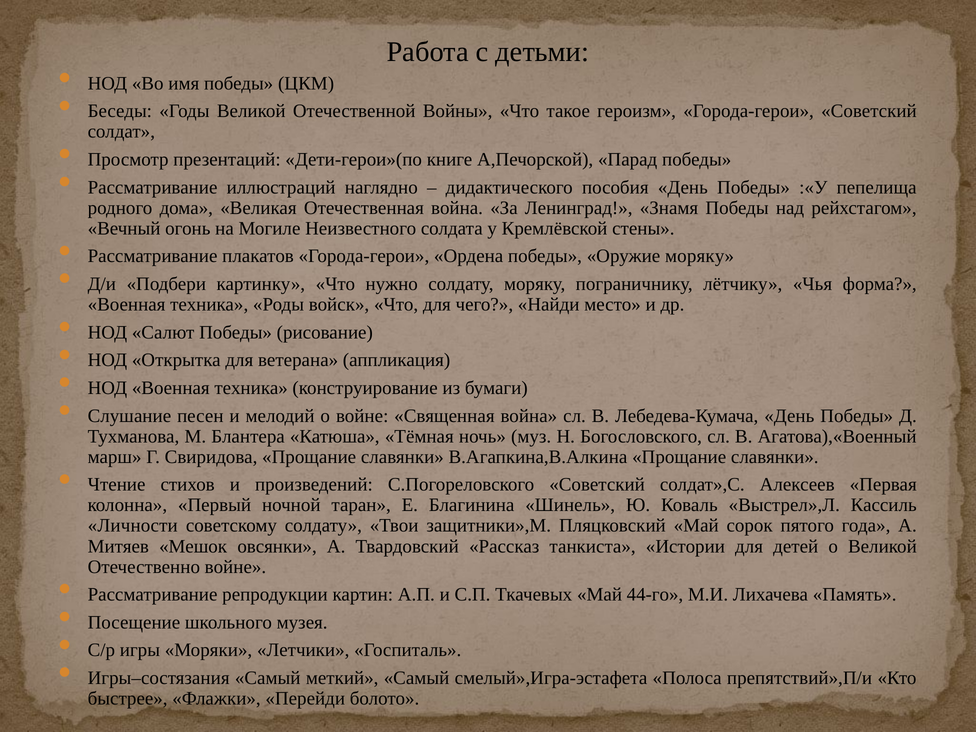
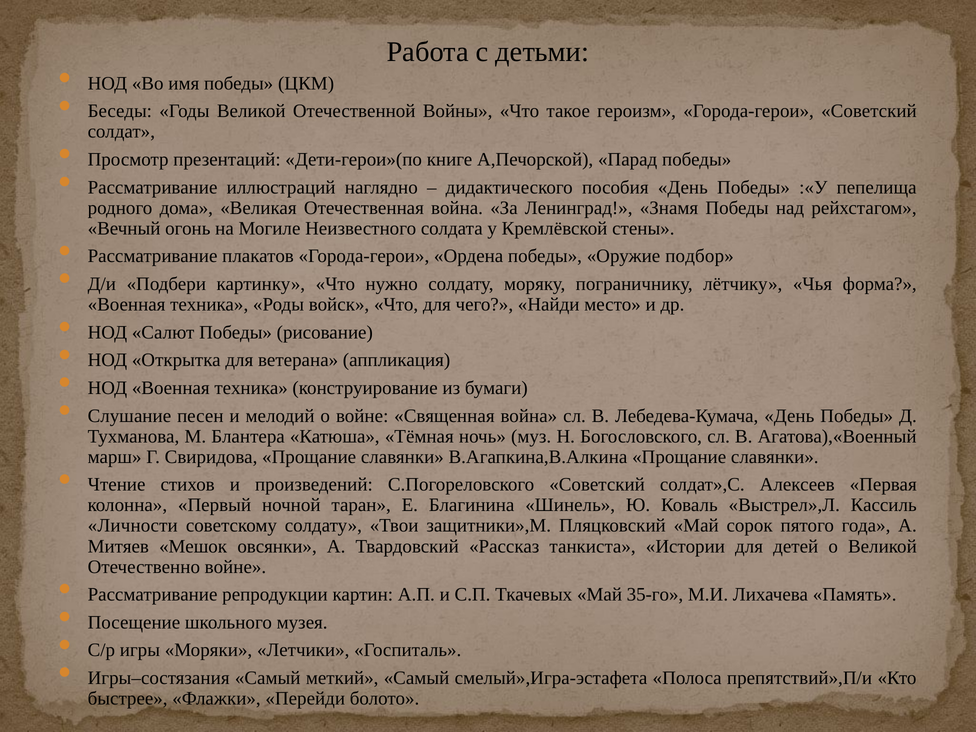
Оружие моряку: моряку -> подбор (700, 256)
44-го: 44-го -> 35-го (655, 595)
